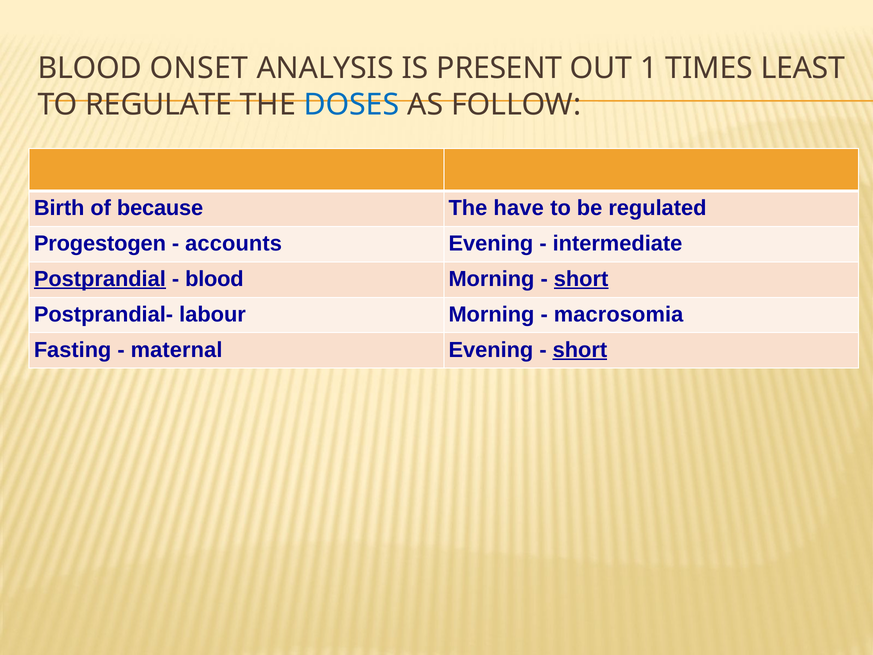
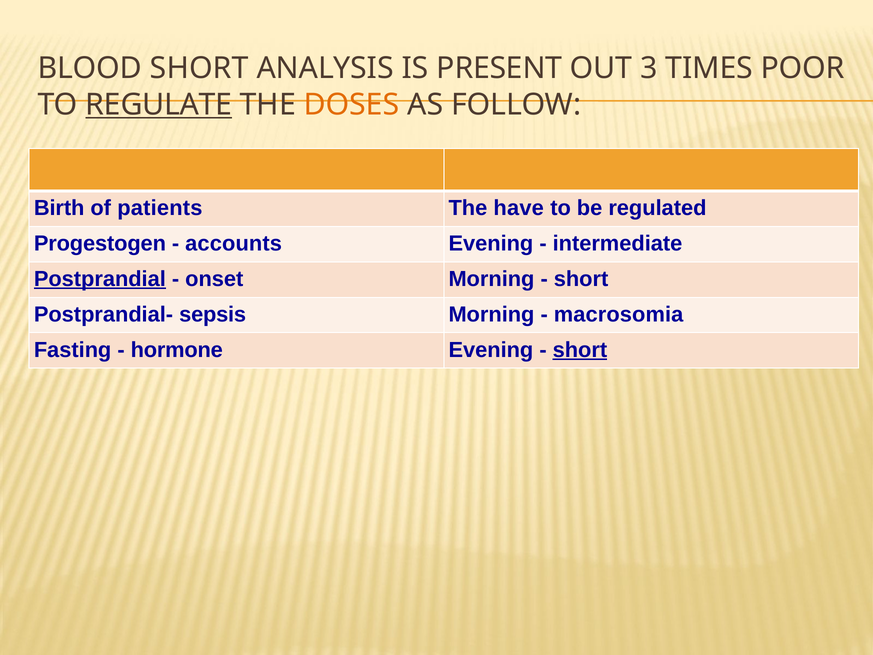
BLOOD ONSET: ONSET -> SHORT (199, 68)
1: 1 -> 3 (649, 68)
LEAST: LEAST -> POOR (803, 68)
REGULATE underline: none -> present (159, 105)
DOSES colour: blue -> orange (352, 105)
because: because -> patients (160, 208)
blood: blood -> onset (214, 279)
short underline: present -> none (581, 279)
labour: labour -> sepsis (213, 314)
maternal: maternal -> hormone (177, 350)
